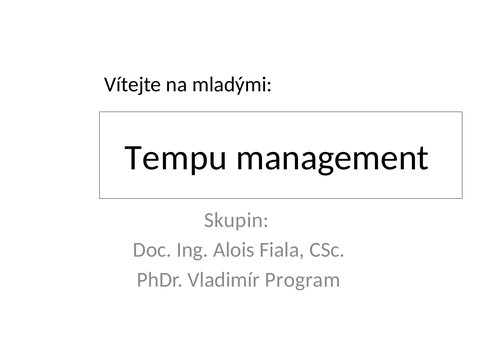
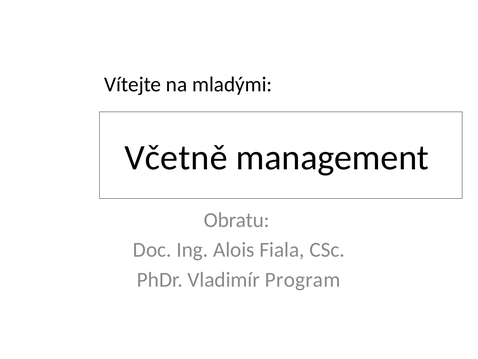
Tempu: Tempu -> Včetně (176, 157)
Skupin: Skupin -> Obratu (237, 220)
